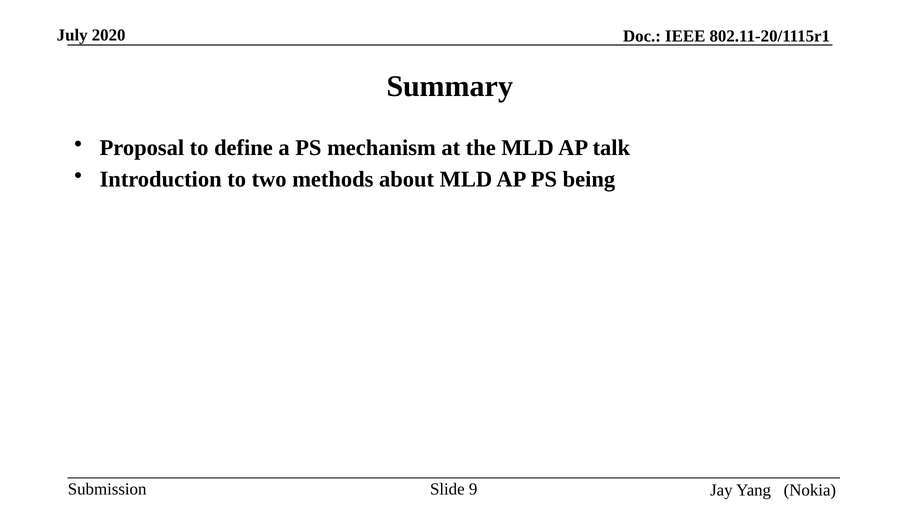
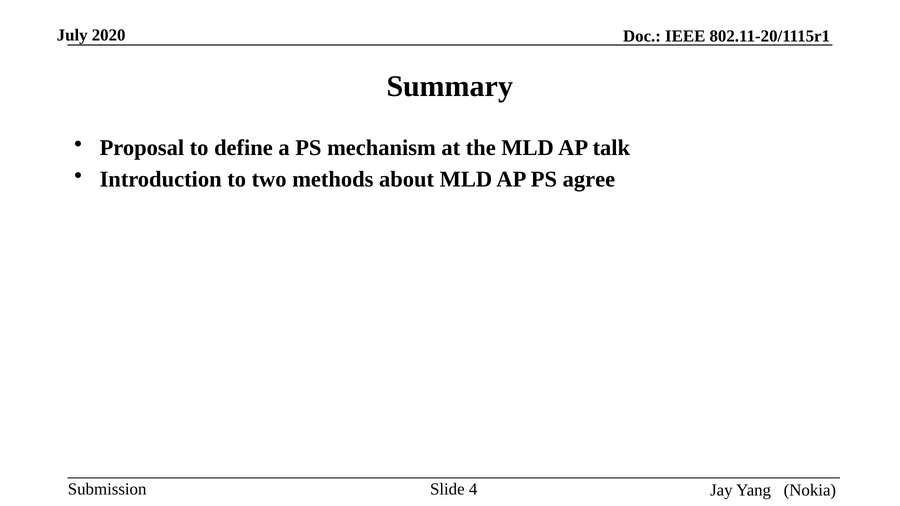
being: being -> agree (589, 179)
9: 9 -> 4 (473, 489)
